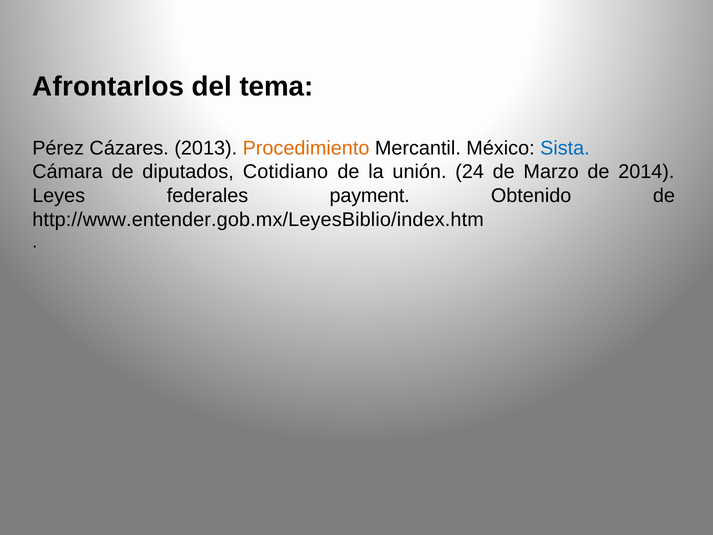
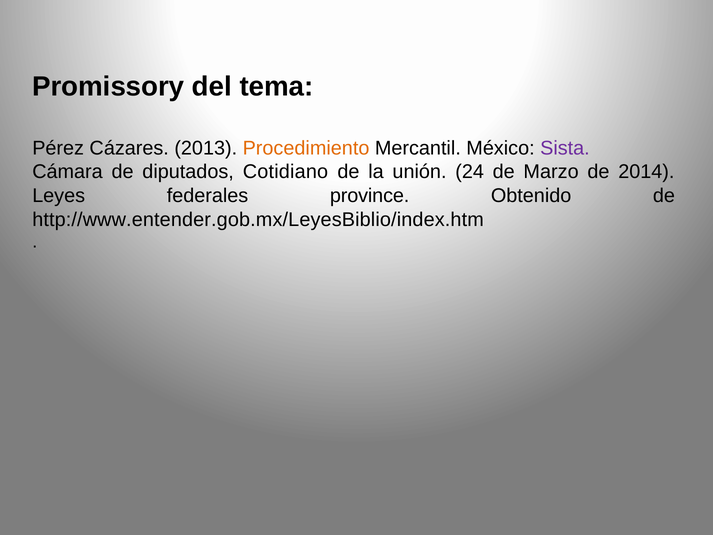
Afrontarlos: Afrontarlos -> Promissory (108, 87)
Sista colour: blue -> purple (565, 148)
payment: payment -> province (370, 196)
